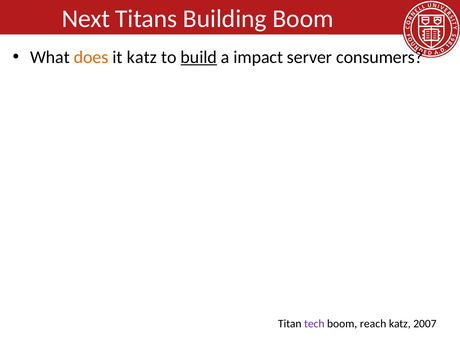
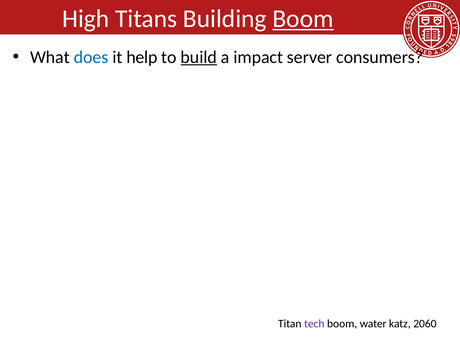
Next: Next -> High (86, 19)
Boom underline: none -> present (303, 19)
does colour: orange -> blue (91, 57)
it katz: katz -> help (142, 57)
reach: reach -> water (373, 324)
2007: 2007 -> 2060 (425, 324)
